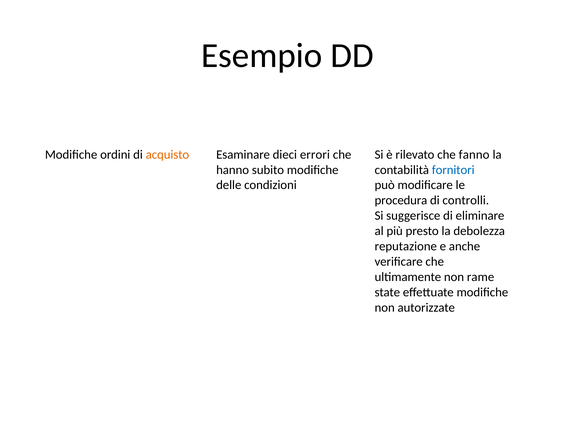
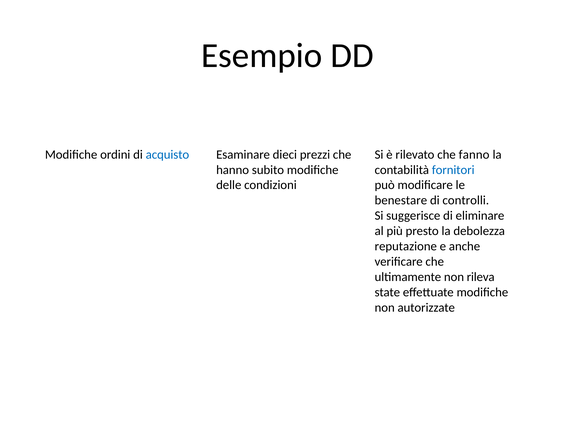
acquisto colour: orange -> blue (167, 155)
errori: errori -> prezzi (315, 155)
procedura: procedura -> benestare (401, 201)
rame: rame -> rileva (481, 277)
